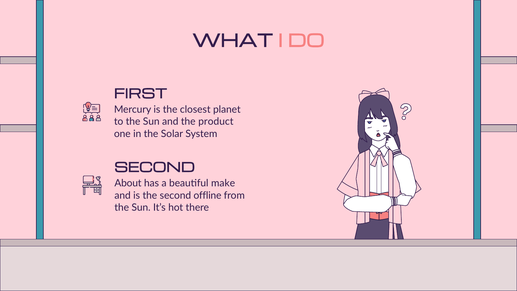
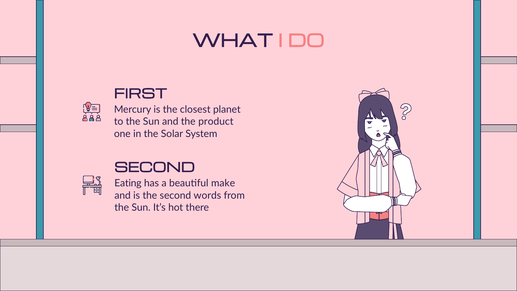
About: About -> Eating (128, 183)
offline: offline -> words (207, 195)
